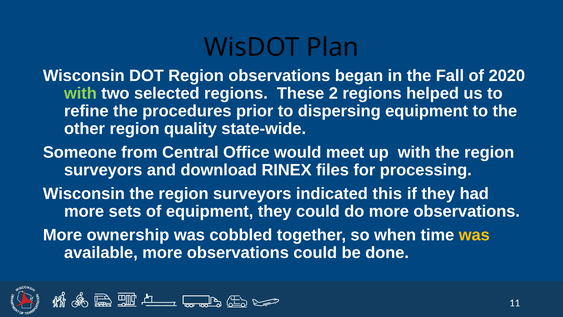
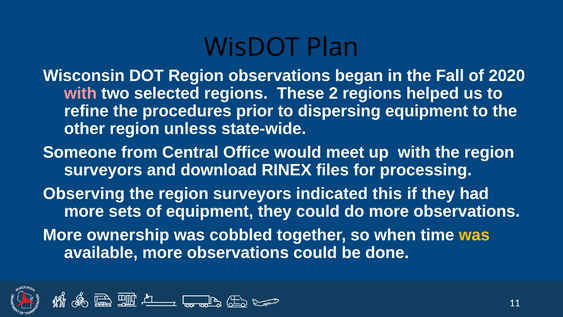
with colour: light green -> pink (80, 93)
quality: quality -> unless (190, 129)
Wisconsin: Wisconsin -> Observing (84, 194)
